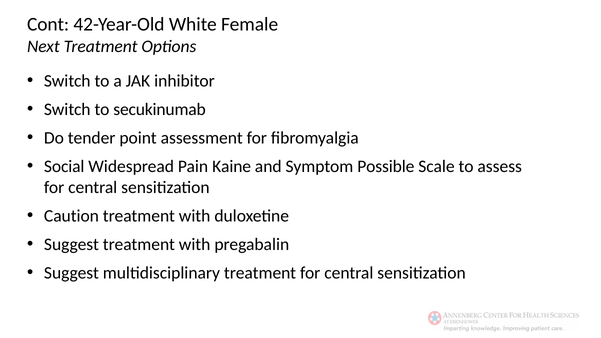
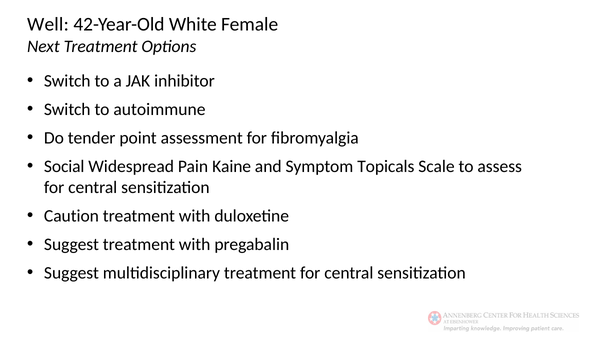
Cont: Cont -> Well (48, 24)
secukinumab: secukinumab -> autoimmune (159, 109)
Possible: Possible -> Topicals (386, 166)
